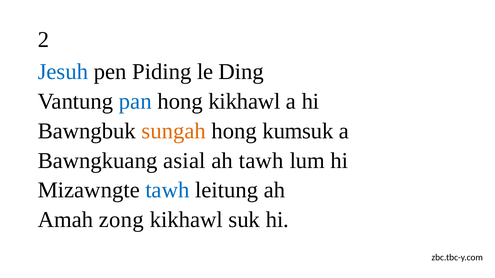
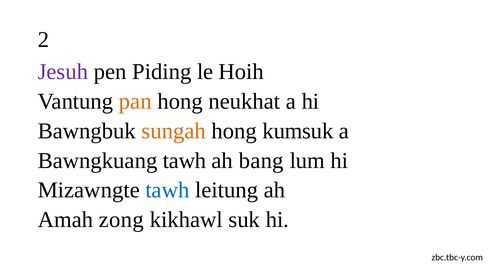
Jesuh colour: blue -> purple (63, 72)
Ding: Ding -> Hoih (241, 72)
pan colour: blue -> orange (135, 102)
hong kikhawl: kikhawl -> neukhat (244, 102)
Bawngkuang asial: asial -> tawh (185, 161)
ah tawh: tawh -> bang (261, 161)
